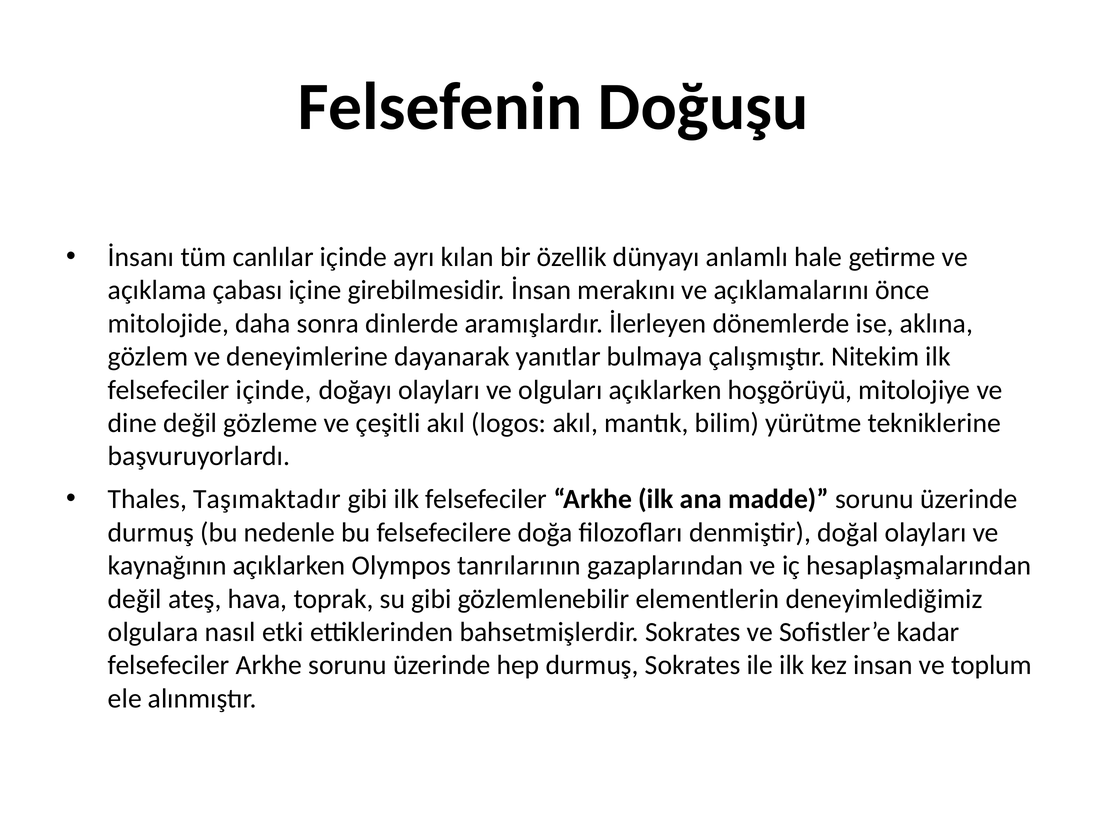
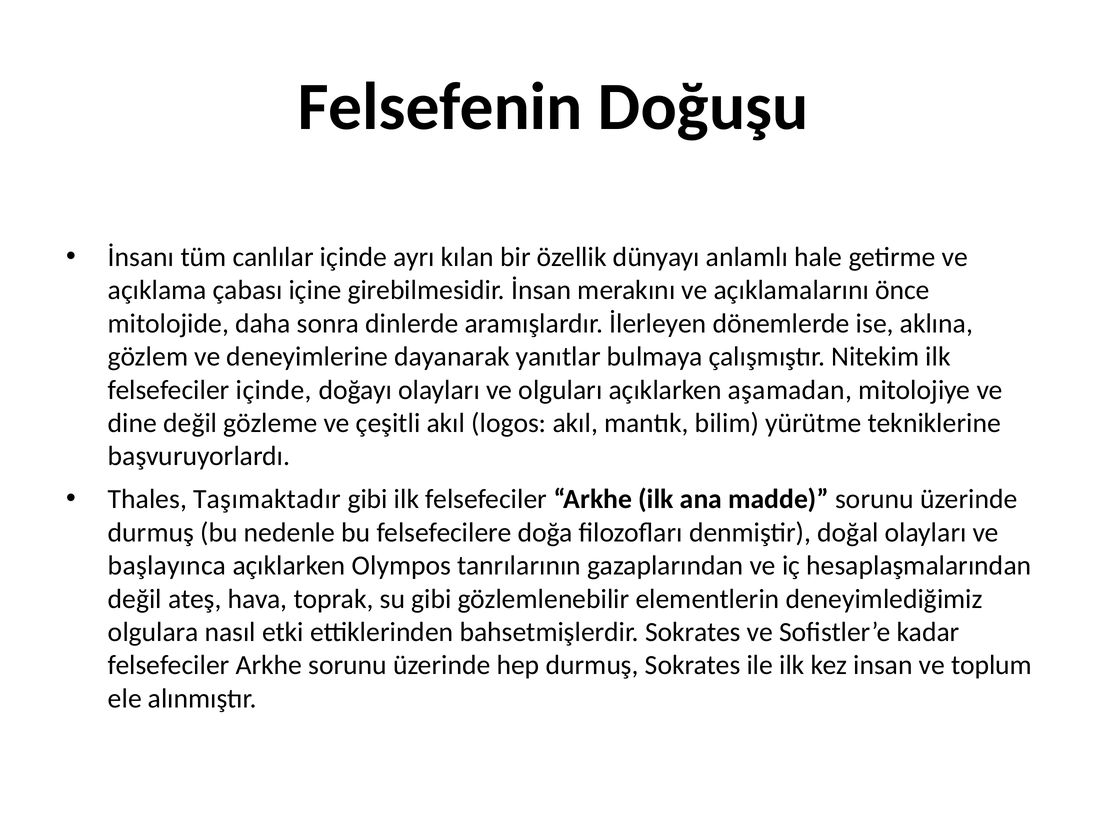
hoşgörüyü: hoşgörüyü -> aşamadan (790, 390)
kaynağının: kaynağının -> başlayınca (167, 566)
